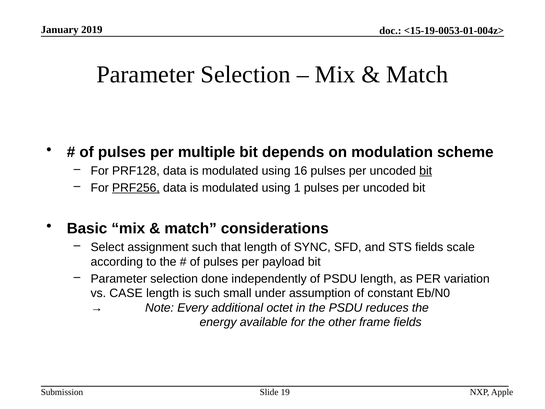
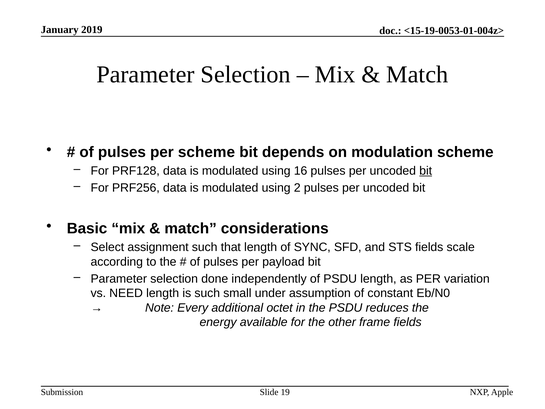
per multiple: multiple -> scheme (206, 152)
PRF256 underline: present -> none (136, 188)
1: 1 -> 2 (297, 188)
CASE: CASE -> NEED (126, 293)
